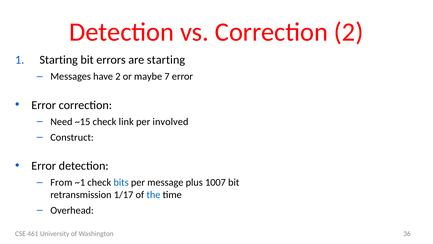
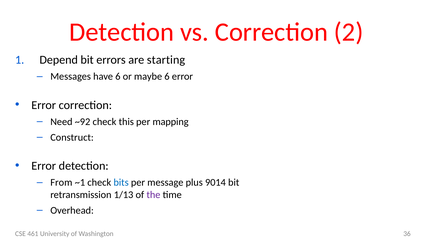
1 Starting: Starting -> Depend (59, 60)
have 2: 2 -> 6 (118, 76)
maybe 7: 7 -> 6 (167, 76)
~15: ~15 -> ~92 (83, 121)
link: link -> this (126, 121)
involved: involved -> mapping (171, 121)
1007: 1007 -> 9014 (215, 182)
1/17: 1/17 -> 1/13 (124, 194)
the colour: blue -> purple (153, 194)
